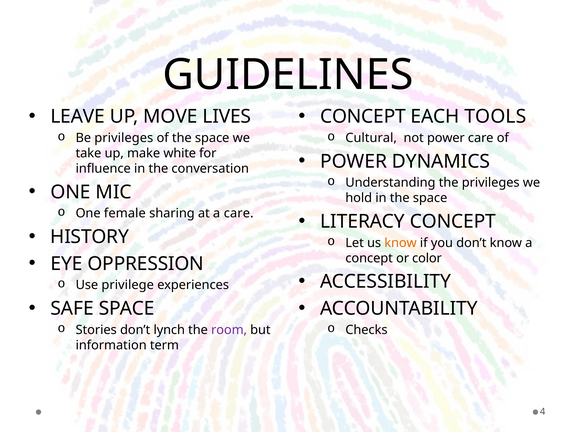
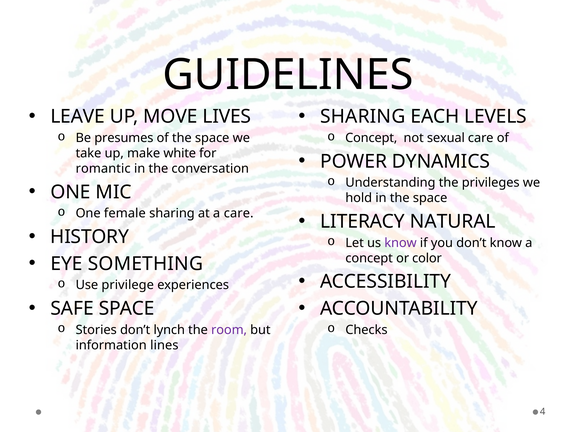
CONCEPT: CONCEPT -> SHARING (363, 117)
TOOLS: TOOLS -> LEVELS (496, 117)
Be privileges: privileges -> presumes (124, 138)
Cultural: Cultural -> Concept (371, 138)
not power: power -> sexual (446, 138)
influence: influence -> romantic (103, 169)
LITERACY CONCEPT: CONCEPT -> NATURAL (453, 221)
know colour: orange -> purple (401, 243)
OPPRESSION: OPPRESSION -> SOMETHING (145, 264)
term: term -> lines (164, 345)
